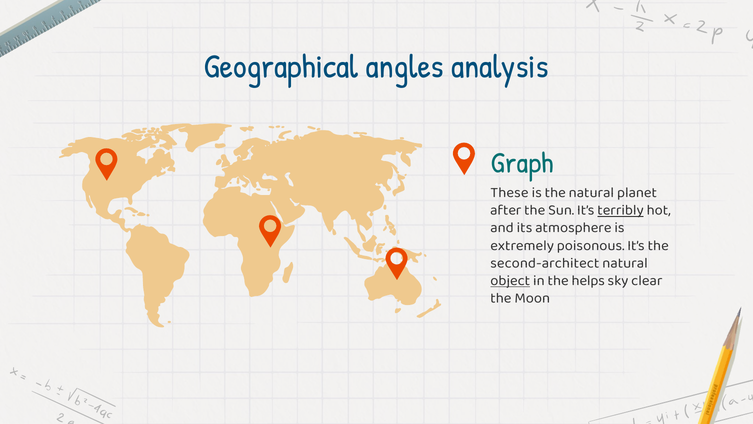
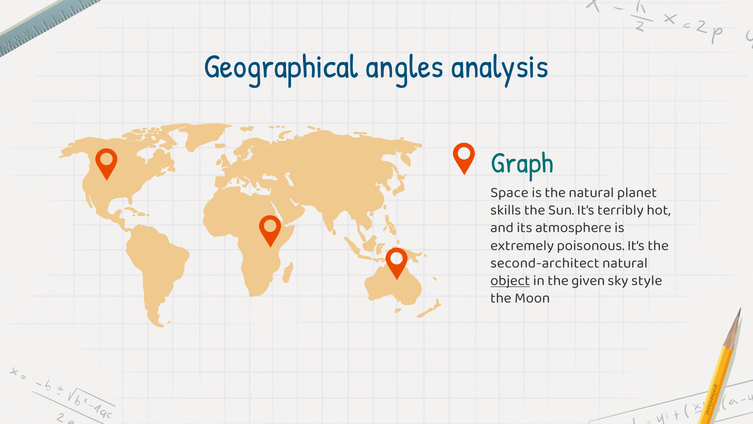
These: These -> Space (509, 192)
after: after -> skills (506, 210)
terribly underline: present -> none (621, 210)
helps: helps -> given (588, 280)
clear: clear -> style (647, 280)
